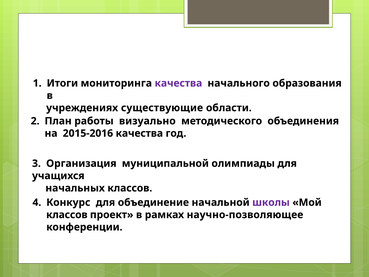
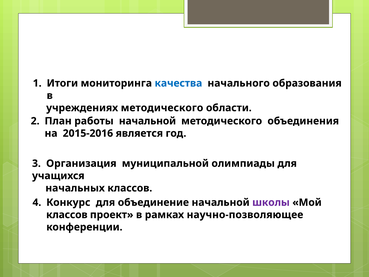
качества colour: purple -> blue (178, 83)
учреждениях существующие: существующие -> методического (162, 108)
работы визуально: визуально -> начальной (147, 121)
2015-2016 качества: качества -> является (139, 133)
